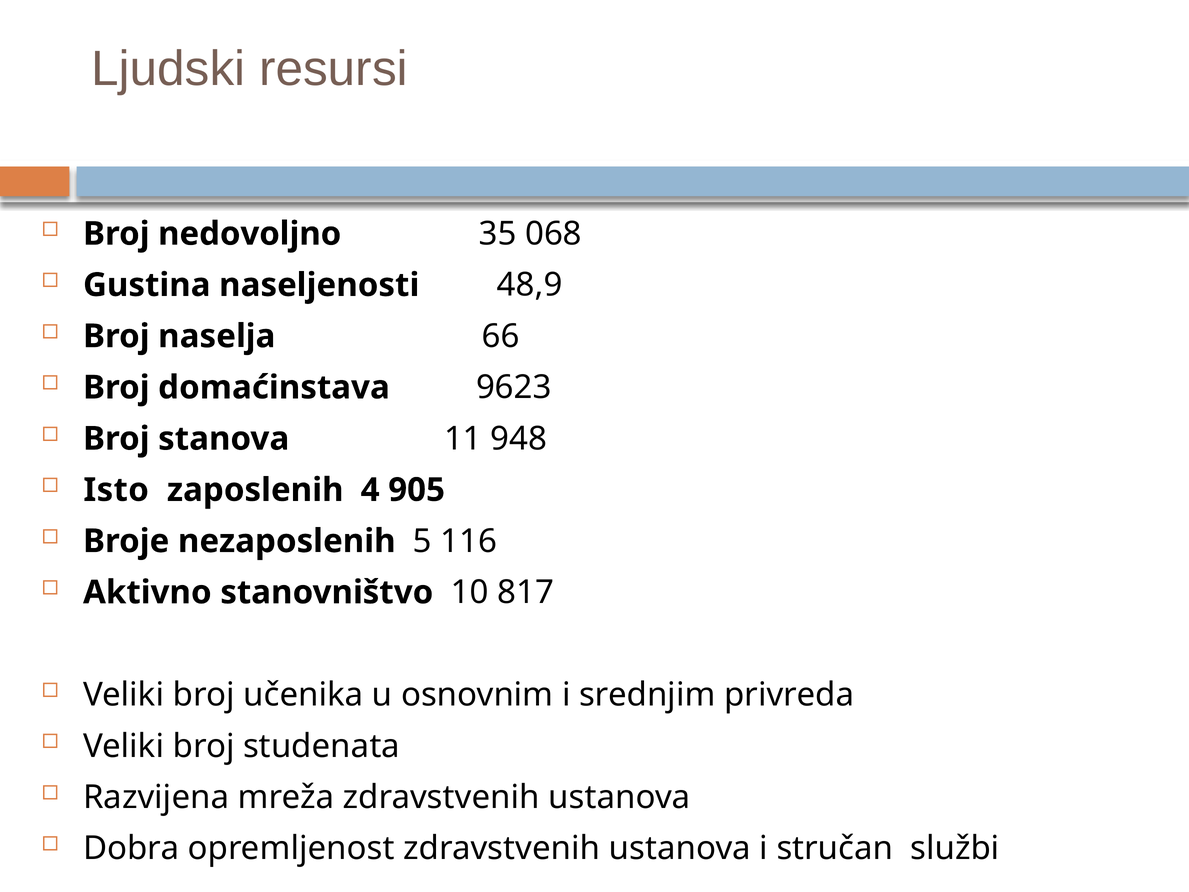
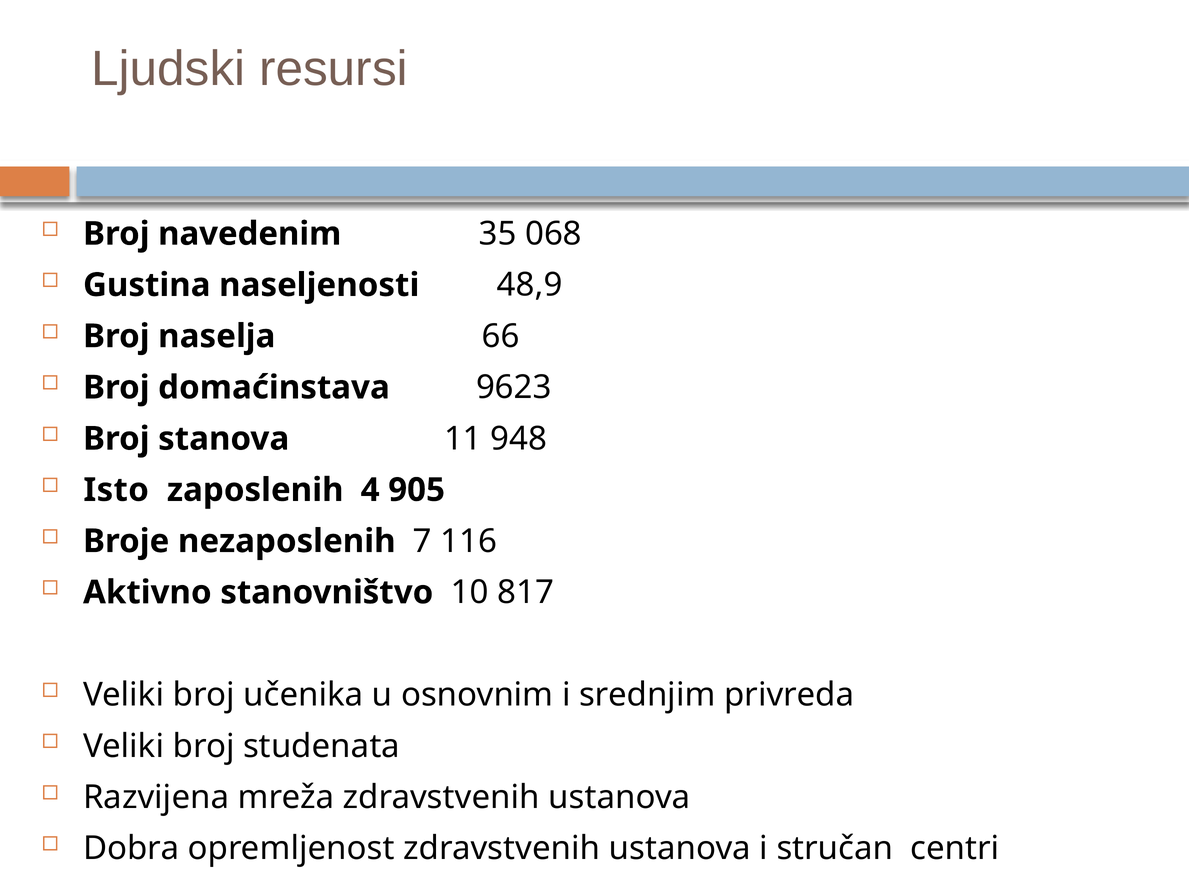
nedovoljno: nedovoljno -> navedenim (250, 234)
5: 5 -> 7 (422, 541)
službi: službi -> centri (955, 848)
